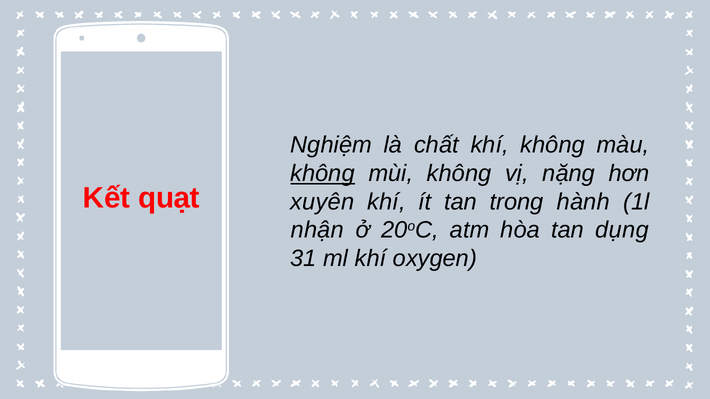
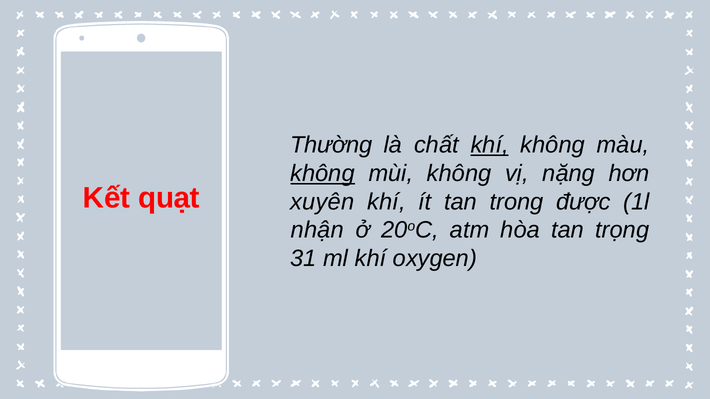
Nghiệm: Nghiệm -> Thường (331, 145)
khí underline: none -> present (490, 145)
hành: hành -> được (583, 202)
dụng: dụng -> trọng (622, 230)
